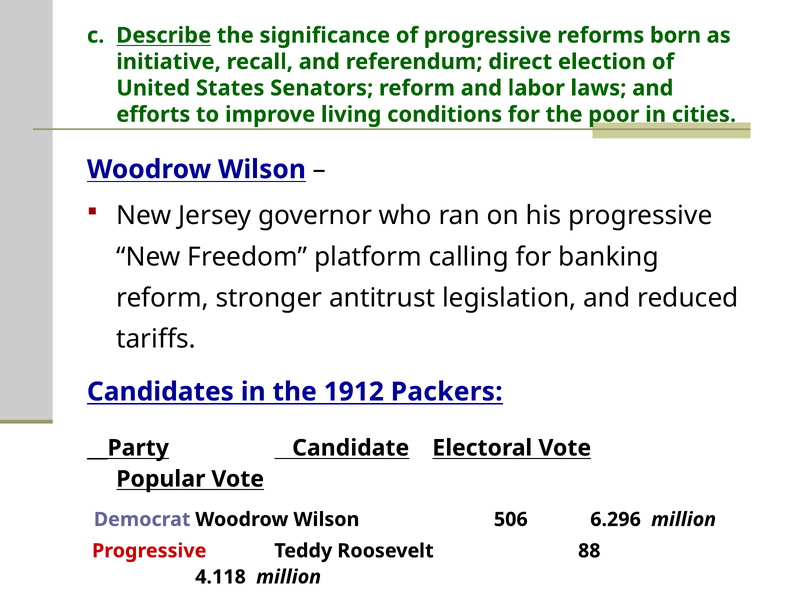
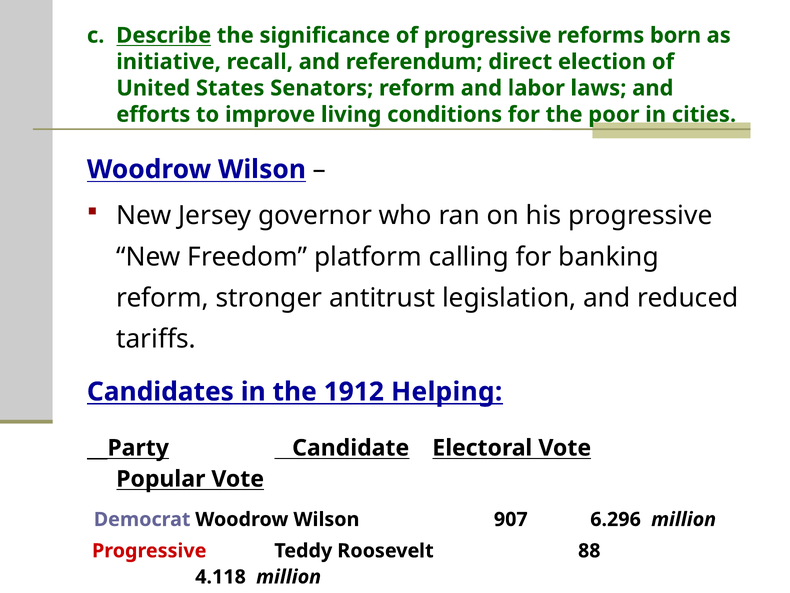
Packers: Packers -> Helping (447, 391)
506: 506 -> 907 (511, 519)
